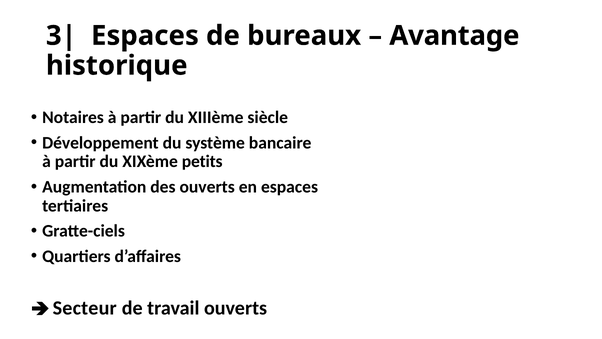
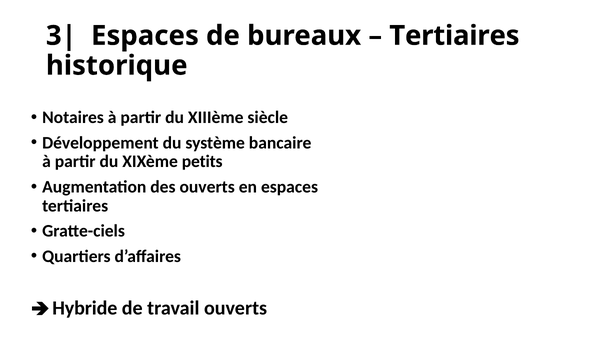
Avantage: Avantage -> Tertiaires (454, 36)
Secteur: Secteur -> Hybride (85, 308)
